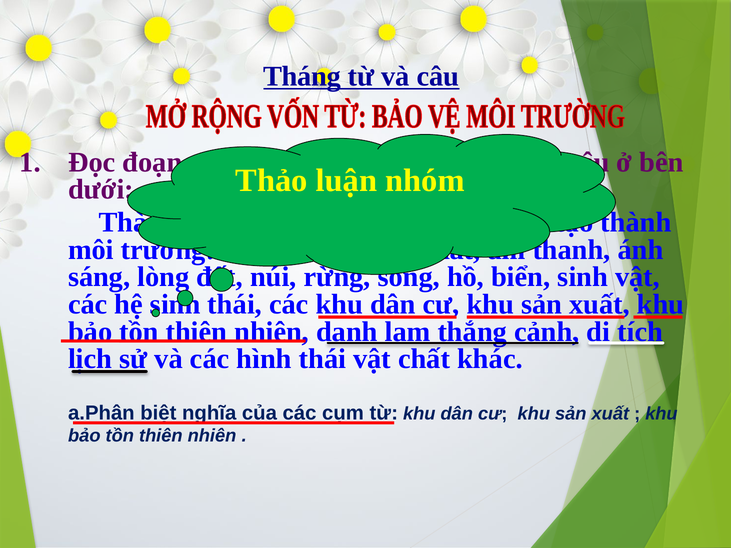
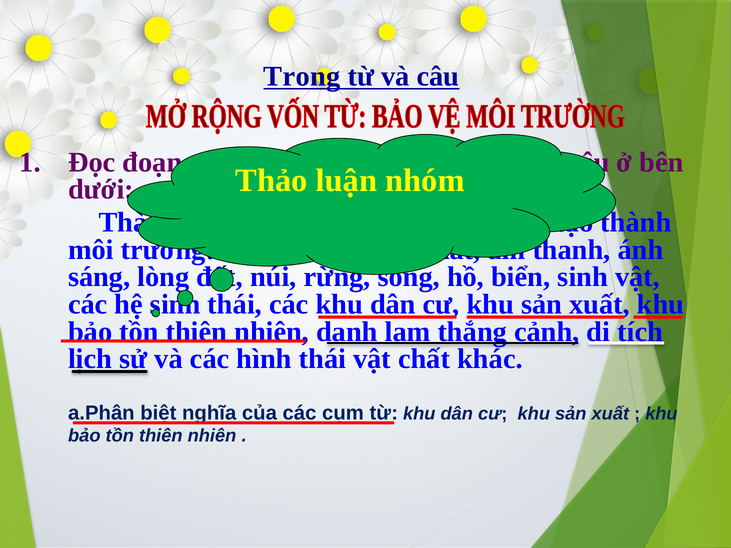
Tháng: Tháng -> Trong (302, 76)
